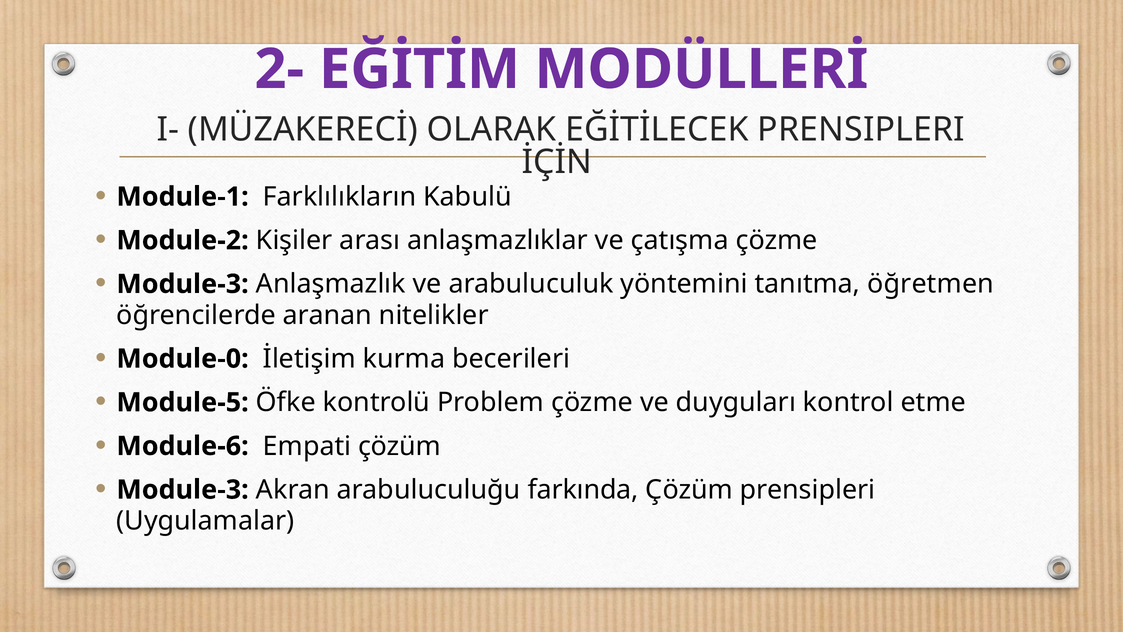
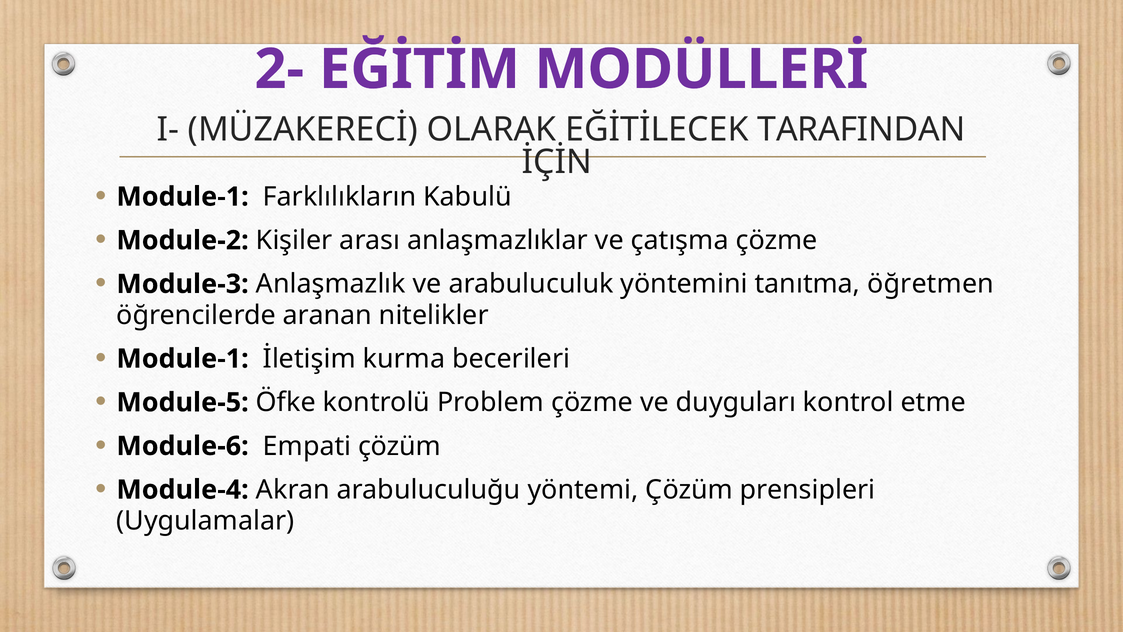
EĞİTİLECEK PRENSIPLERI: PRENSIPLERI -> TARAFINDAN (861, 129)
Module-0: Module-0 -> Module-1 (183, 359)
Module-3: Module-3 -> Module-4 (183, 490)
farkında: farkında -> yöntemi (583, 490)
